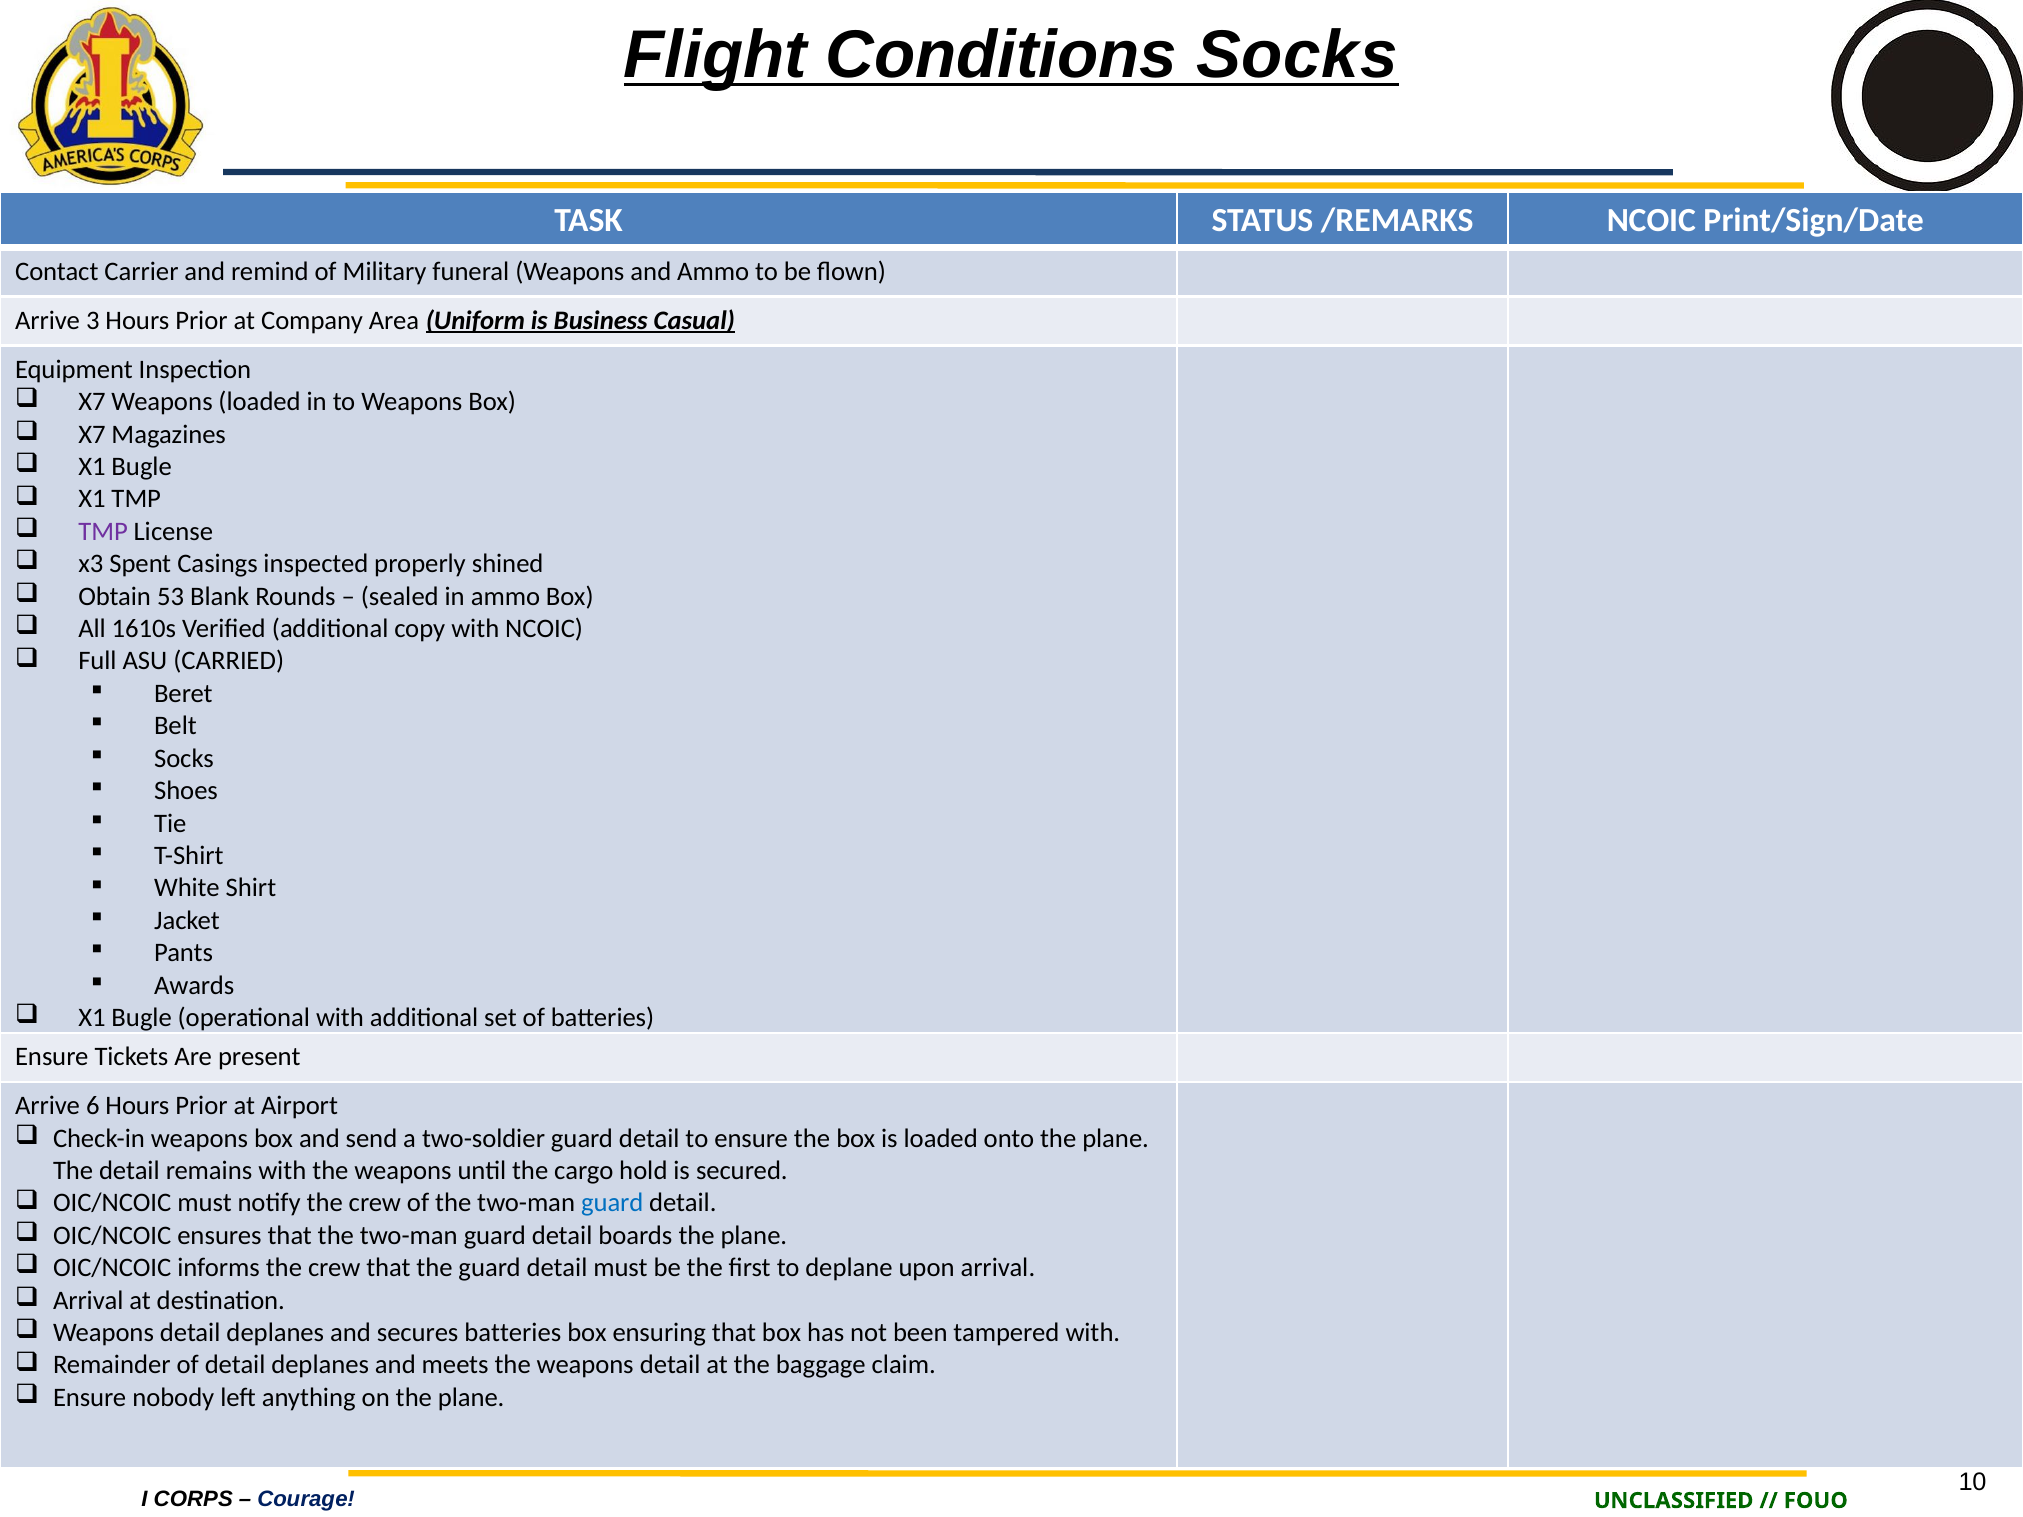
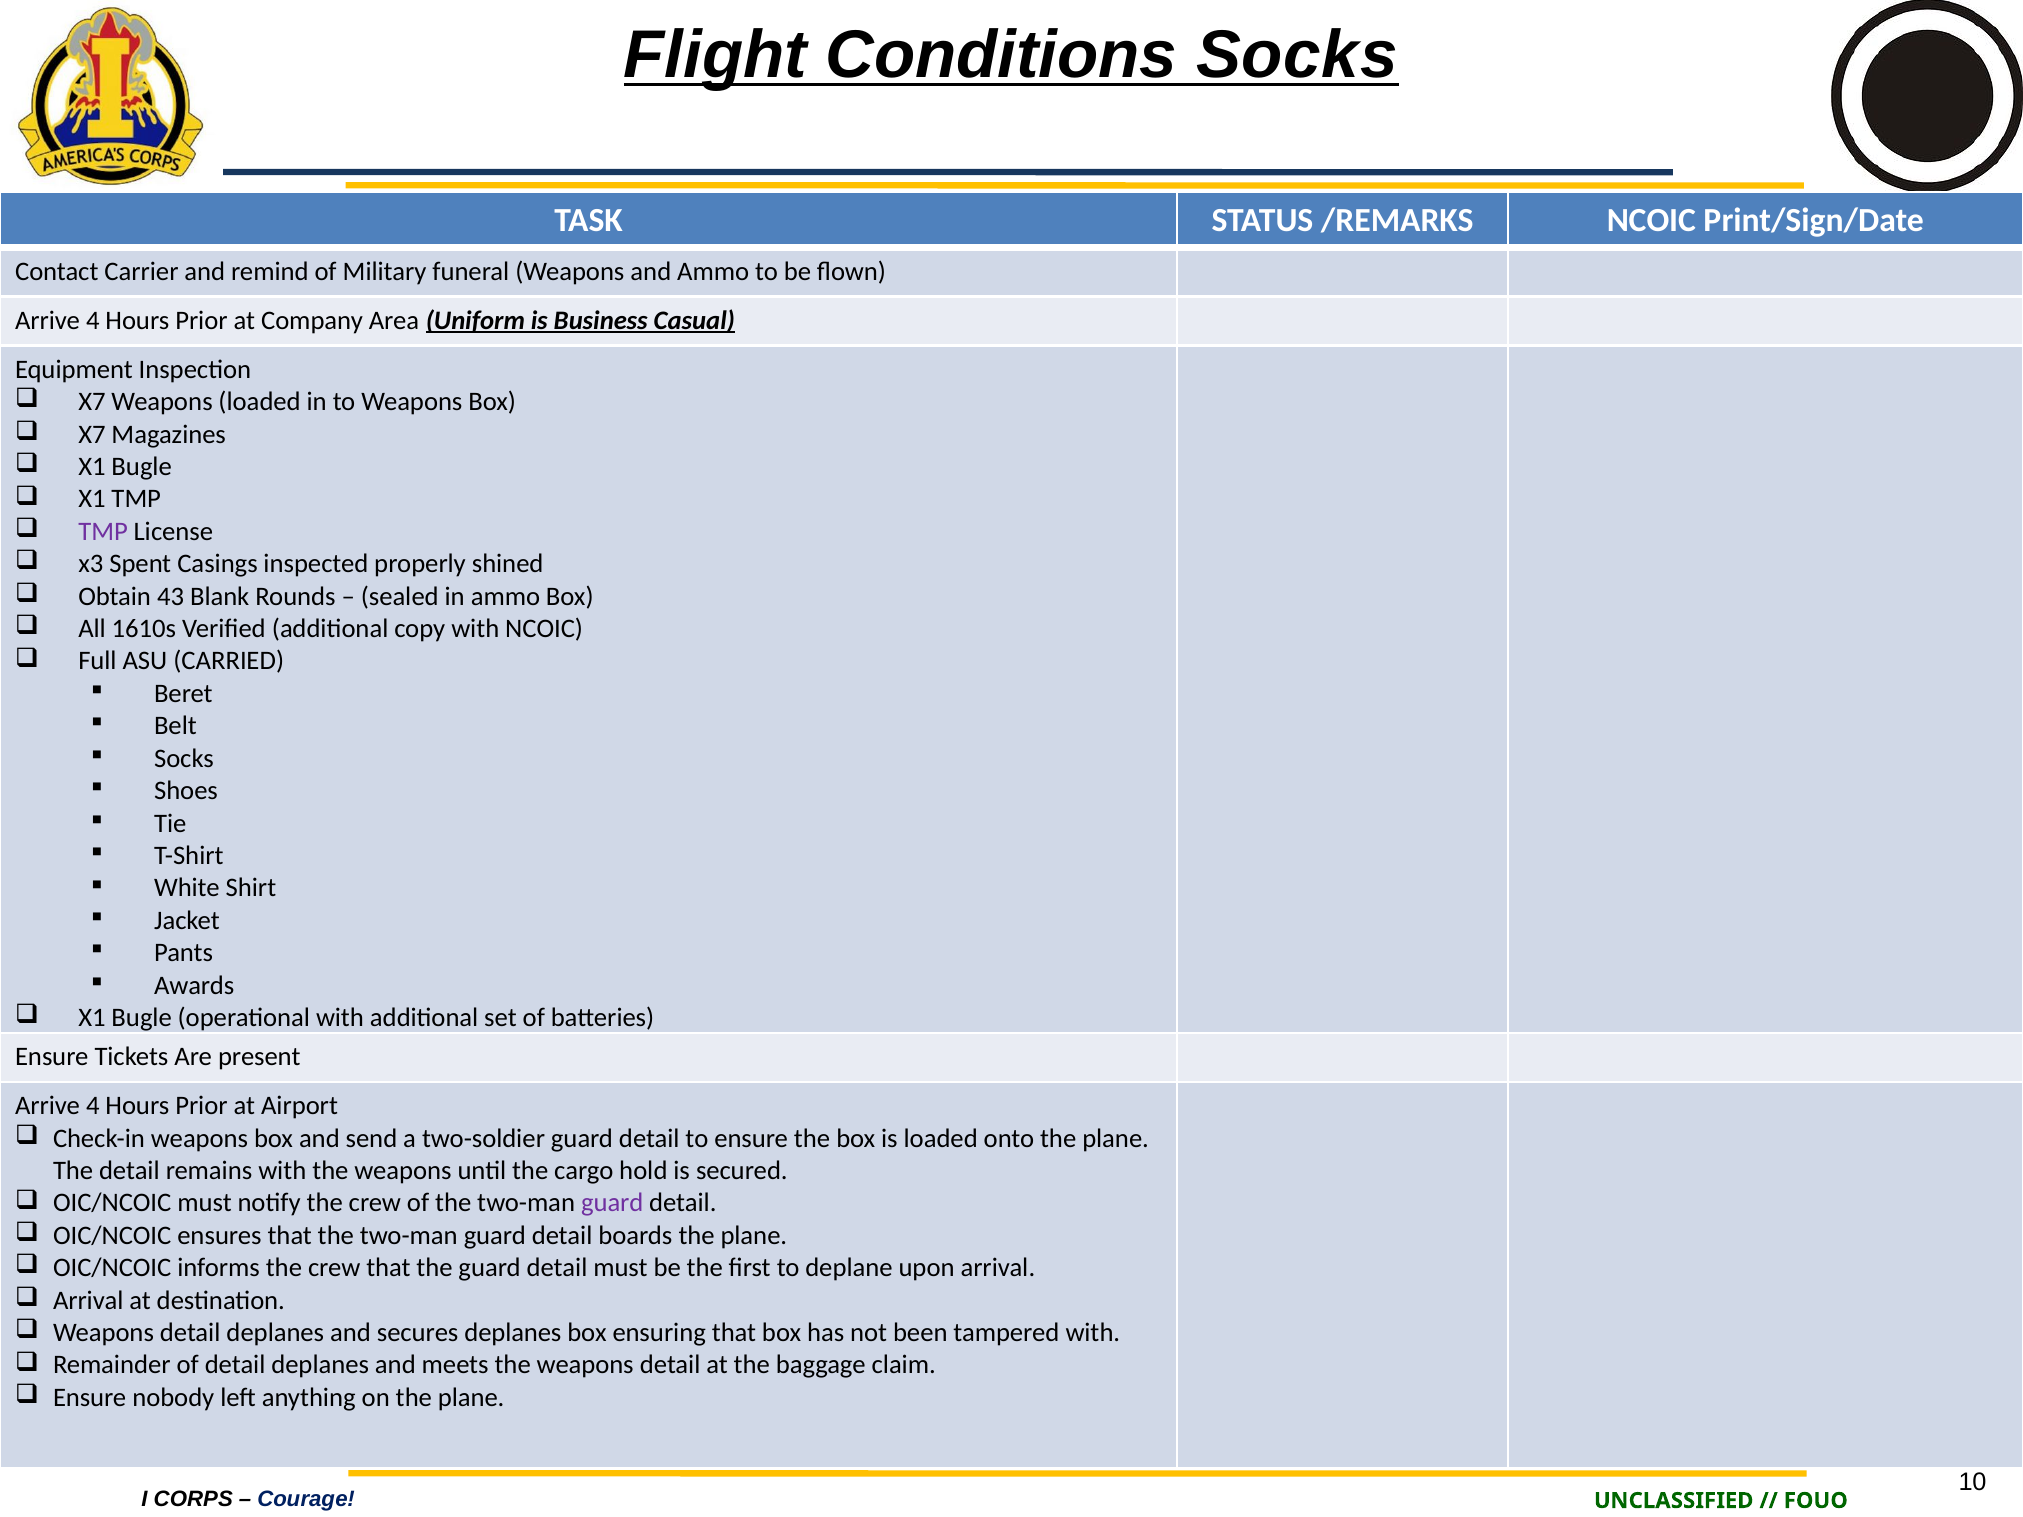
3: 3 -> 4 (93, 321)
53: 53 -> 43 (171, 596)
6: 6 -> 4 (93, 1106)
guard colour: blue -> purple (612, 1203)
secures batteries: batteries -> deplanes (513, 1333)
